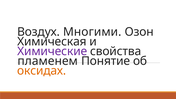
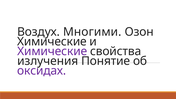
Химическая: Химическая -> Химические (52, 42)
пламенем: пламенем -> излучения (48, 61)
оксидах colour: orange -> purple (42, 71)
